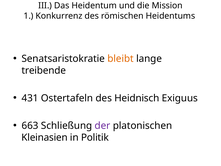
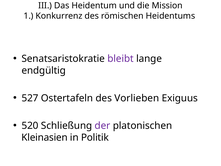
bleibt colour: orange -> purple (121, 59)
treibende: treibende -> endgültig (44, 70)
431: 431 -> 527 (30, 98)
Heidnisch: Heidnisch -> Vorlieben (137, 98)
663: 663 -> 520 (30, 125)
